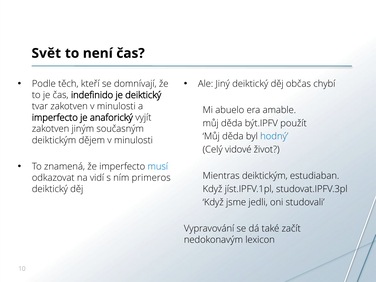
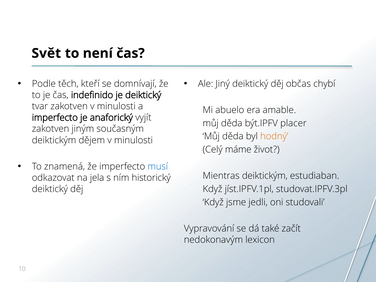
použít: použít -> placer (293, 123)
hodný colour: blue -> orange (274, 136)
vidové: vidové -> máme (238, 150)
vidí: vidí -> jela (97, 178)
primeros: primeros -> historický (151, 178)
